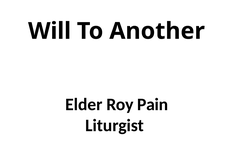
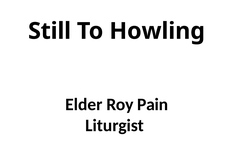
Will: Will -> Still (50, 31)
Another: Another -> Howling (157, 31)
